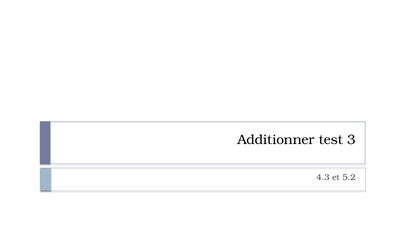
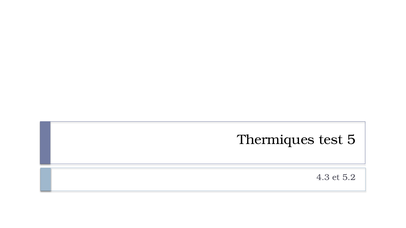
Additionner: Additionner -> Thermiques (276, 140)
3: 3 -> 5 (351, 140)
